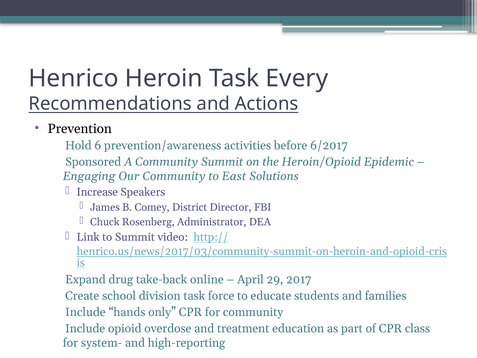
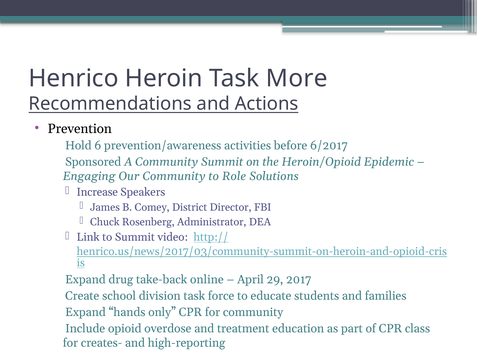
Every: Every -> More (297, 78)
East: East -> Role (234, 176)
Include: Include -> Expand (85, 312)
system-: system- -> creates- (102, 343)
